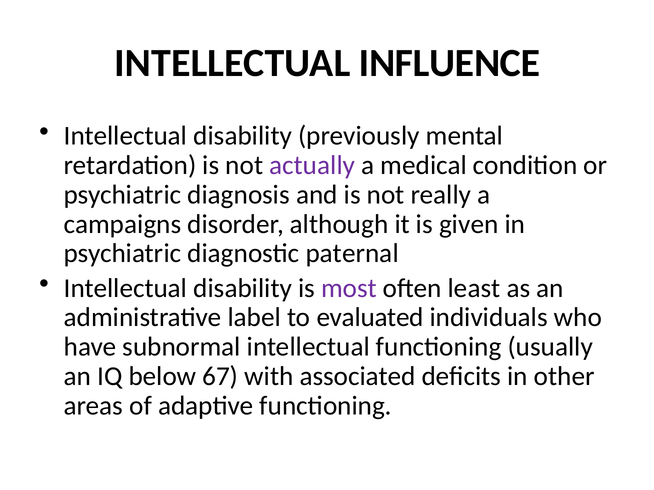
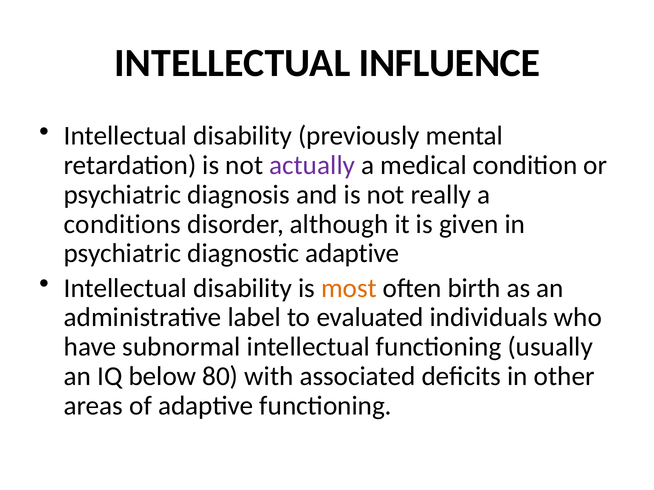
campaigns: campaigns -> conditions (122, 224)
diagnostic paternal: paternal -> adaptive (352, 254)
most colour: purple -> orange (349, 288)
least: least -> birth (474, 288)
67: 67 -> 80 (220, 377)
